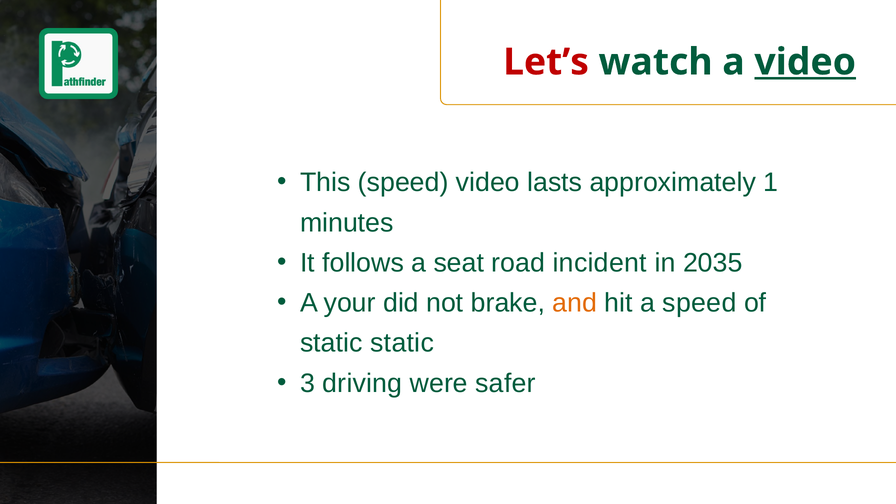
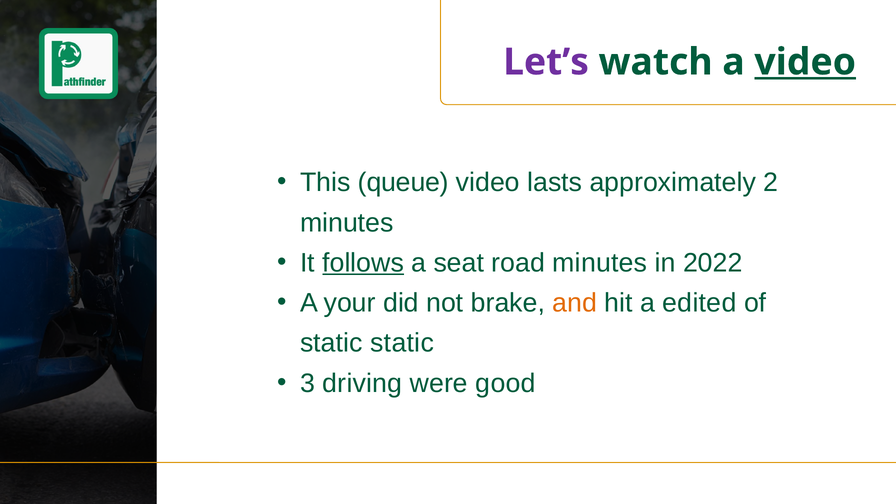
Let’s colour: red -> purple (546, 62)
This speed: speed -> queue (403, 183)
1: 1 -> 2 (771, 183)
follows underline: none -> present (363, 263)
road incident: incident -> minutes (600, 263)
2035: 2035 -> 2022 (713, 263)
a speed: speed -> edited (699, 303)
safer: safer -> good (506, 383)
